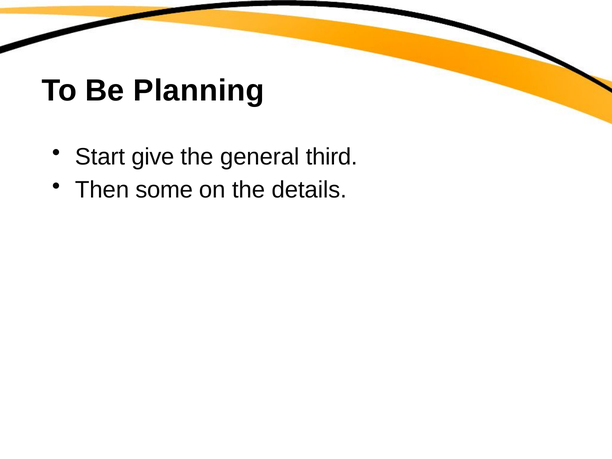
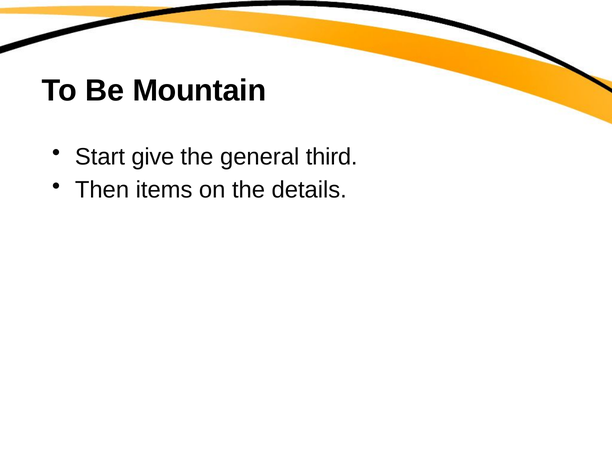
Planning: Planning -> Mountain (199, 91)
some: some -> items (164, 190)
